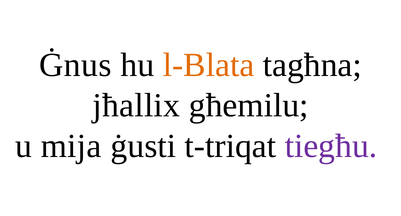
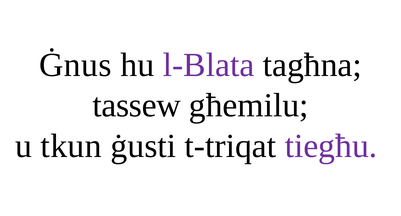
l-Blata colour: orange -> purple (208, 65)
jħallix: jħallix -> tassew (137, 105)
mija: mija -> tkun (71, 146)
